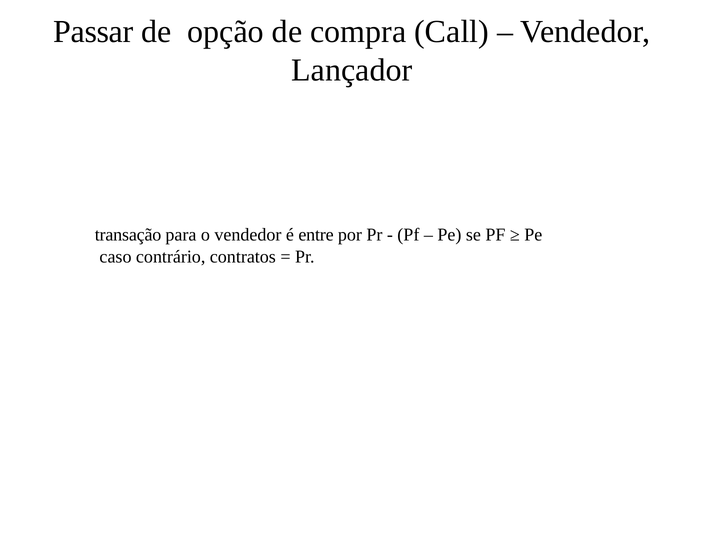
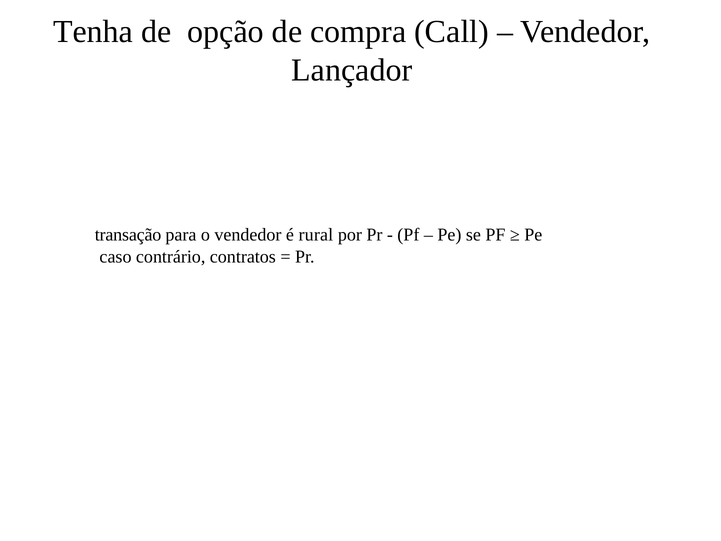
Passar: Passar -> Tenha (93, 32)
entre: entre -> rural (316, 235)
